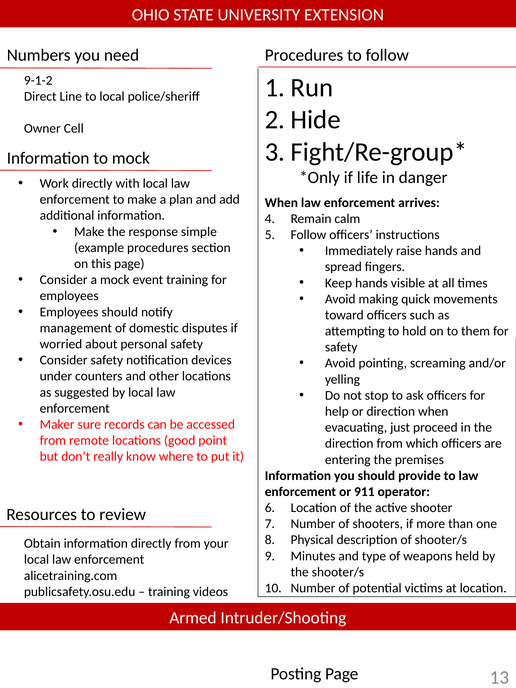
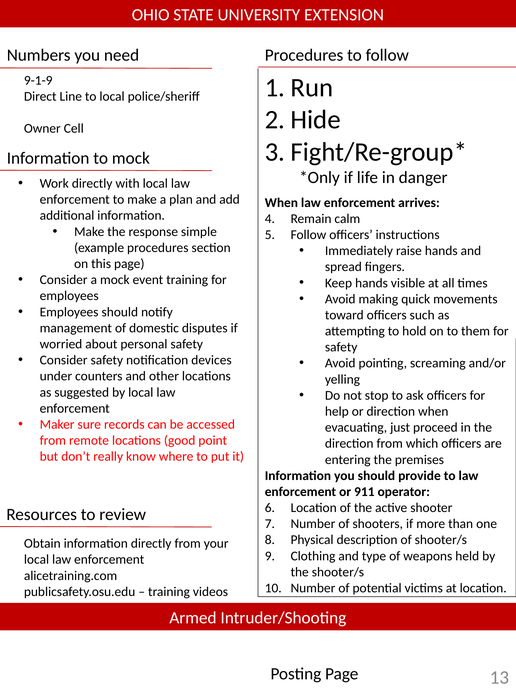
9-1-2: 9-1-2 -> 9-1-9 (38, 80)
Minutes: Minutes -> Clothing (313, 556)
